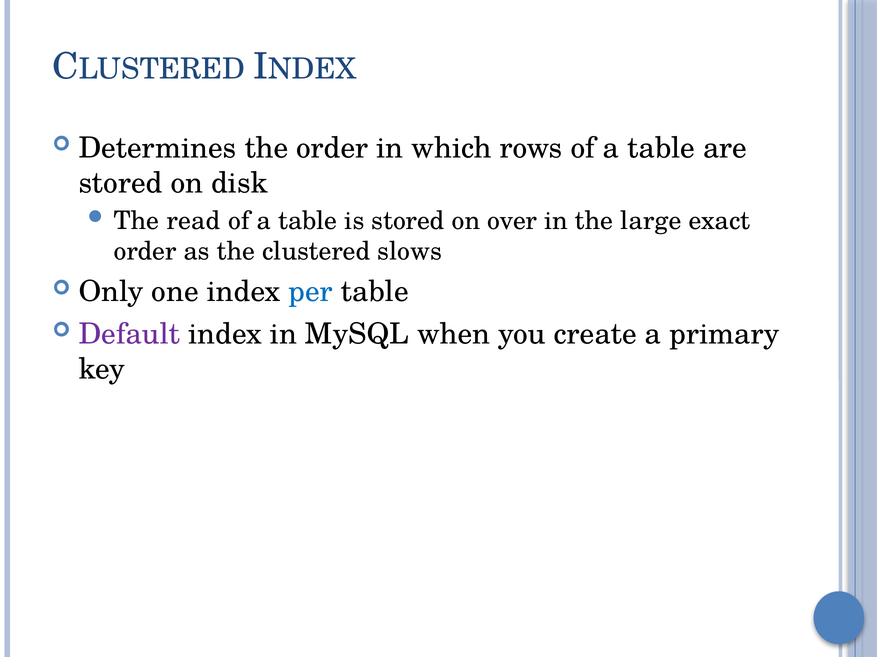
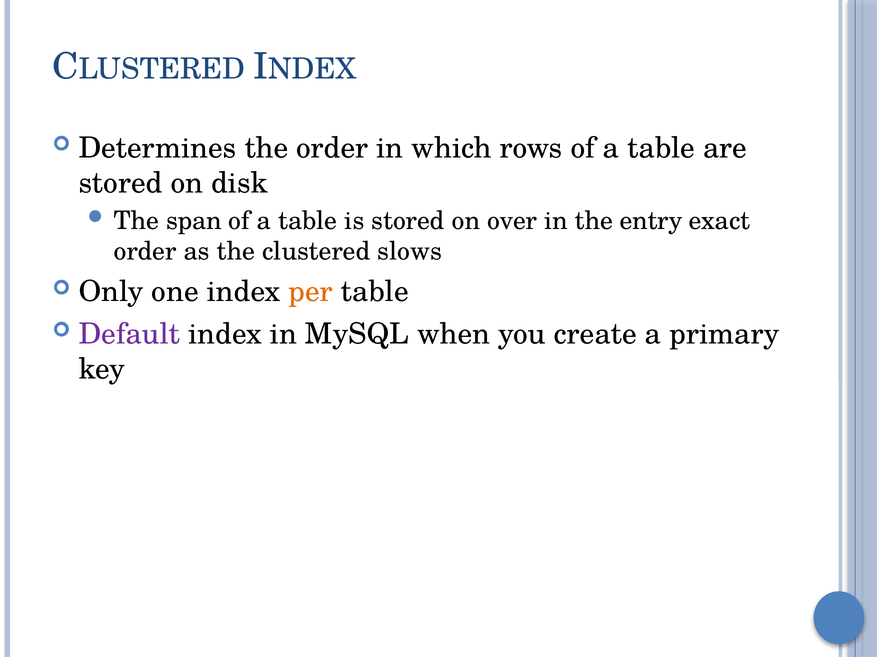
read: read -> span (194, 221)
large: large -> entry (651, 221)
per colour: blue -> orange (311, 292)
